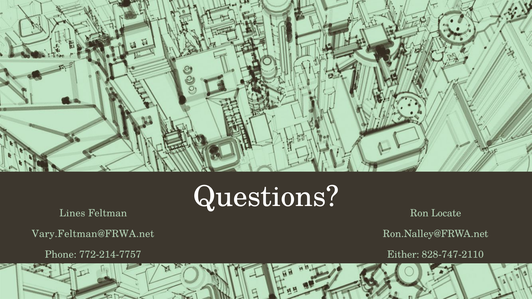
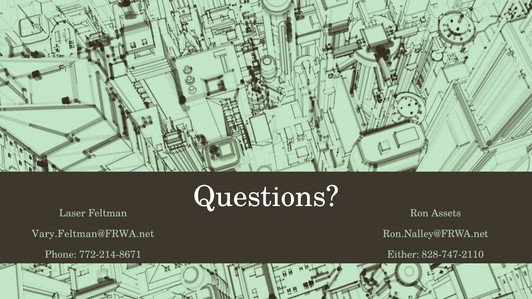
Lines: Lines -> Laser (72, 213)
Locate: Locate -> Assets (446, 213)
772-214-7757: 772-214-7757 -> 772-214-8671 (110, 255)
